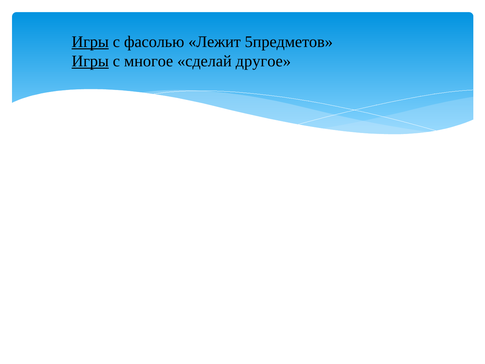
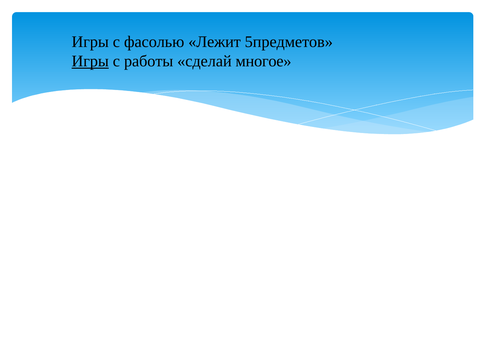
Игры underline: present -> none (90, 42)
многое: многое -> работы (149, 61)
другое: другое -> многое (264, 61)
